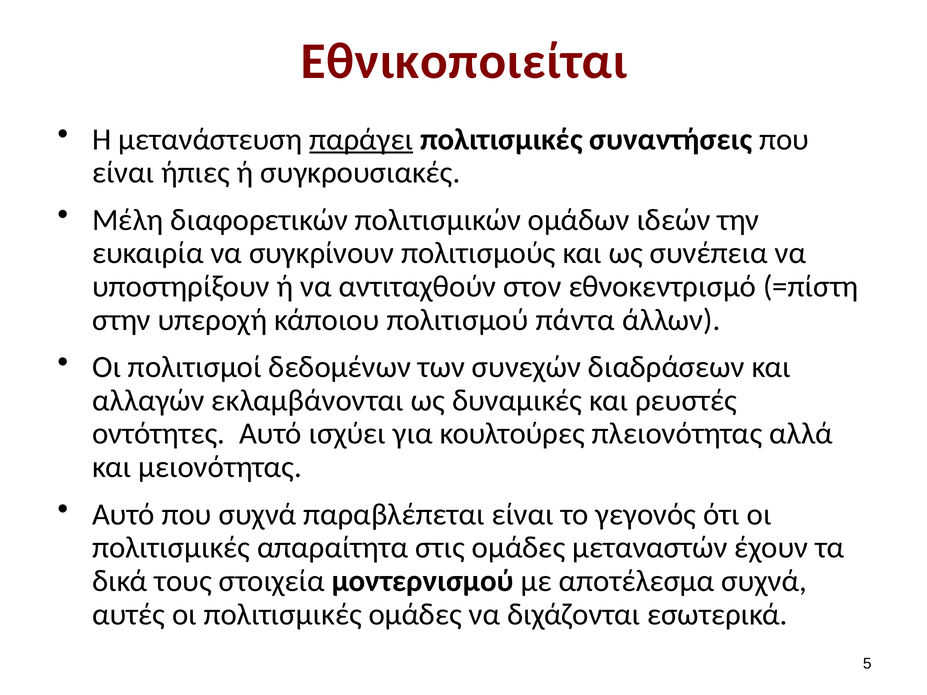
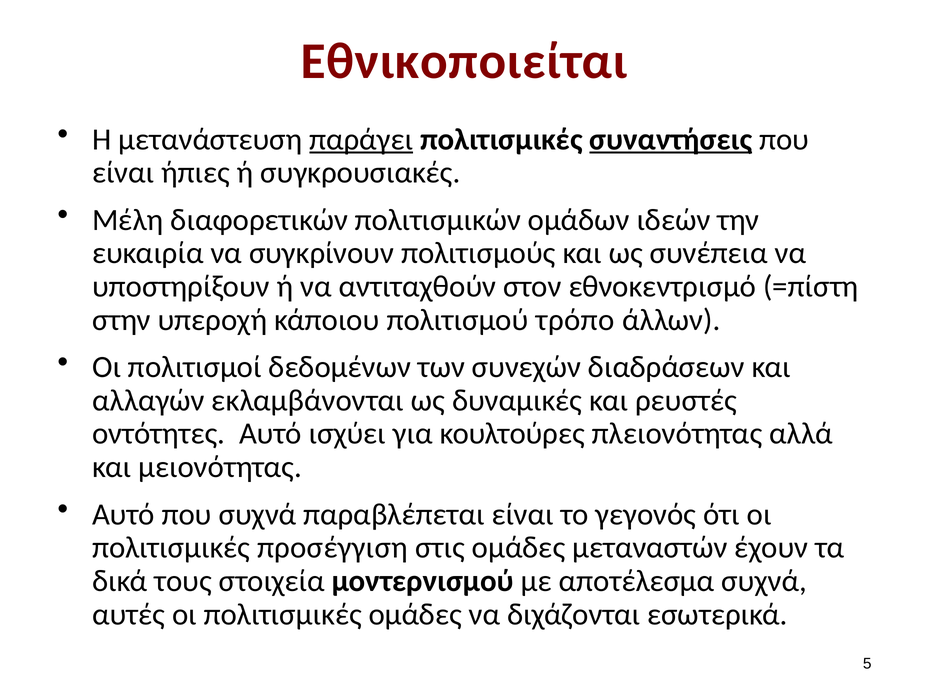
συναντήσεις underline: none -> present (671, 139)
πάντα: πάντα -> τρόπο (575, 320)
απαραίτητα: απαραίτητα -> προσέγγιση (332, 548)
